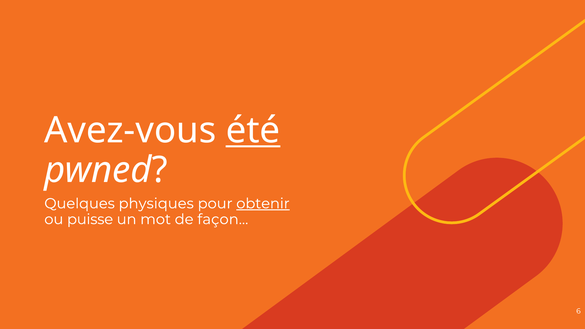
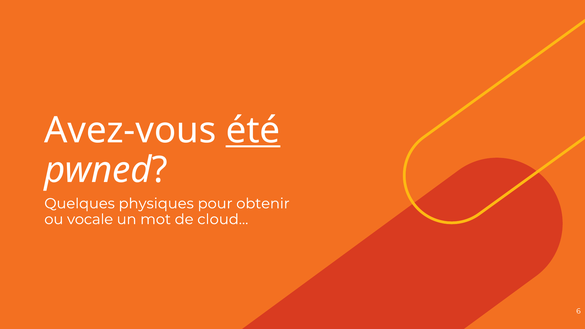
obtenir underline: present -> none (263, 204)
puisse: puisse -> vocale (90, 219)
façon…: façon… -> cloud… (223, 219)
